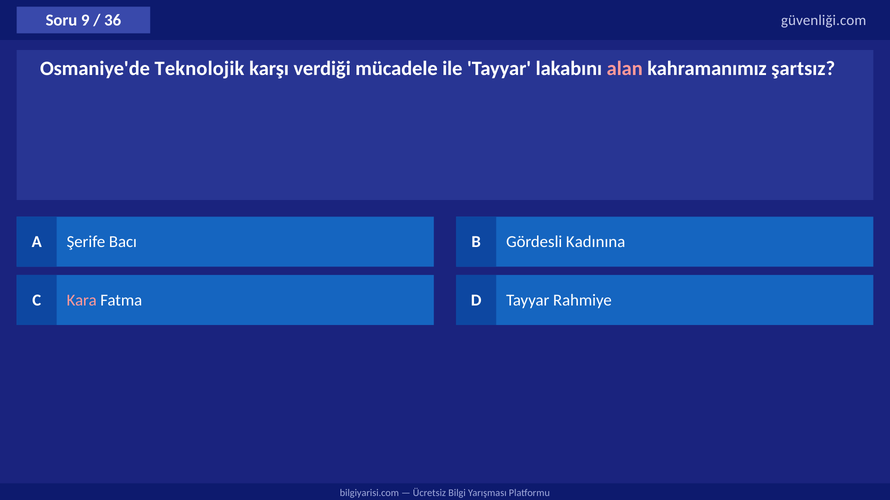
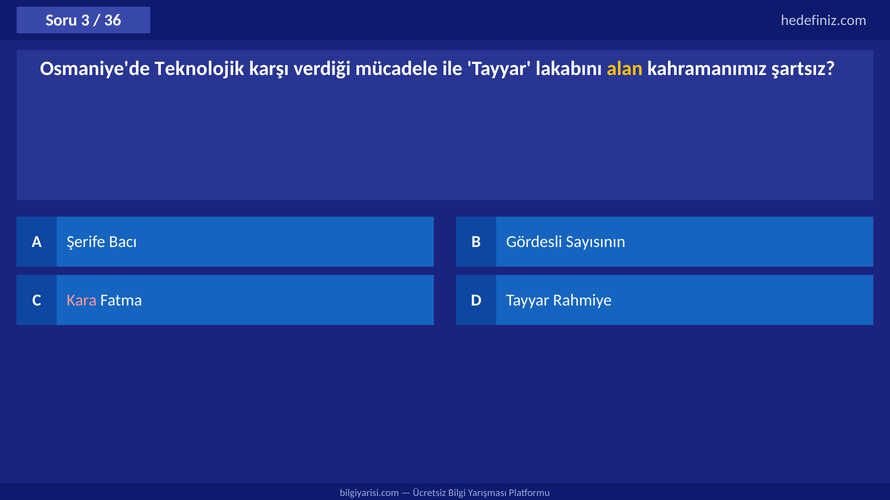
9: 9 -> 3 (85, 20)
güvenliği.com: güvenliği.com -> hedefiniz.com (824, 20)
alan colour: pink -> yellow (625, 69)
Kadınına: Kadınına -> Sayısının (596, 242)
